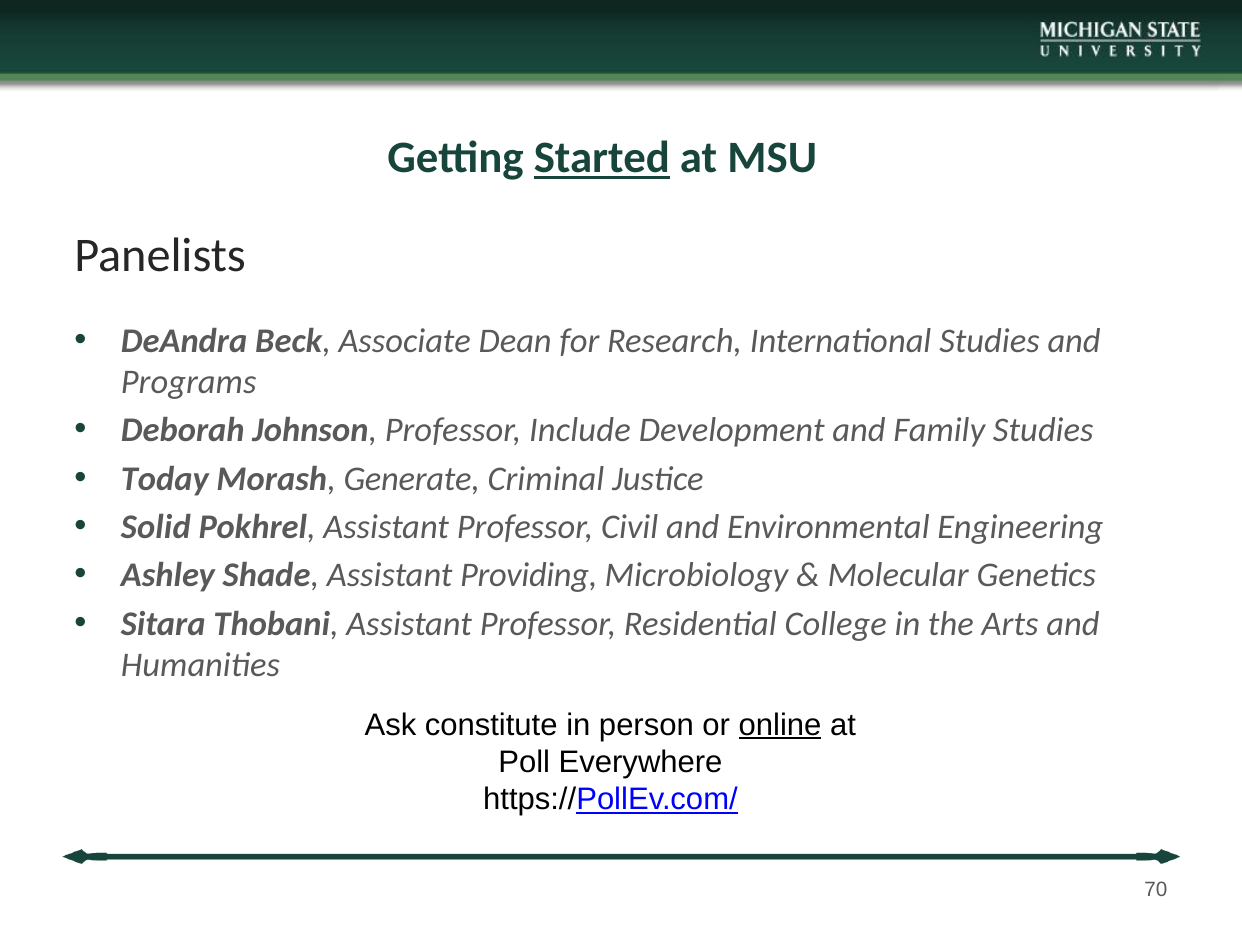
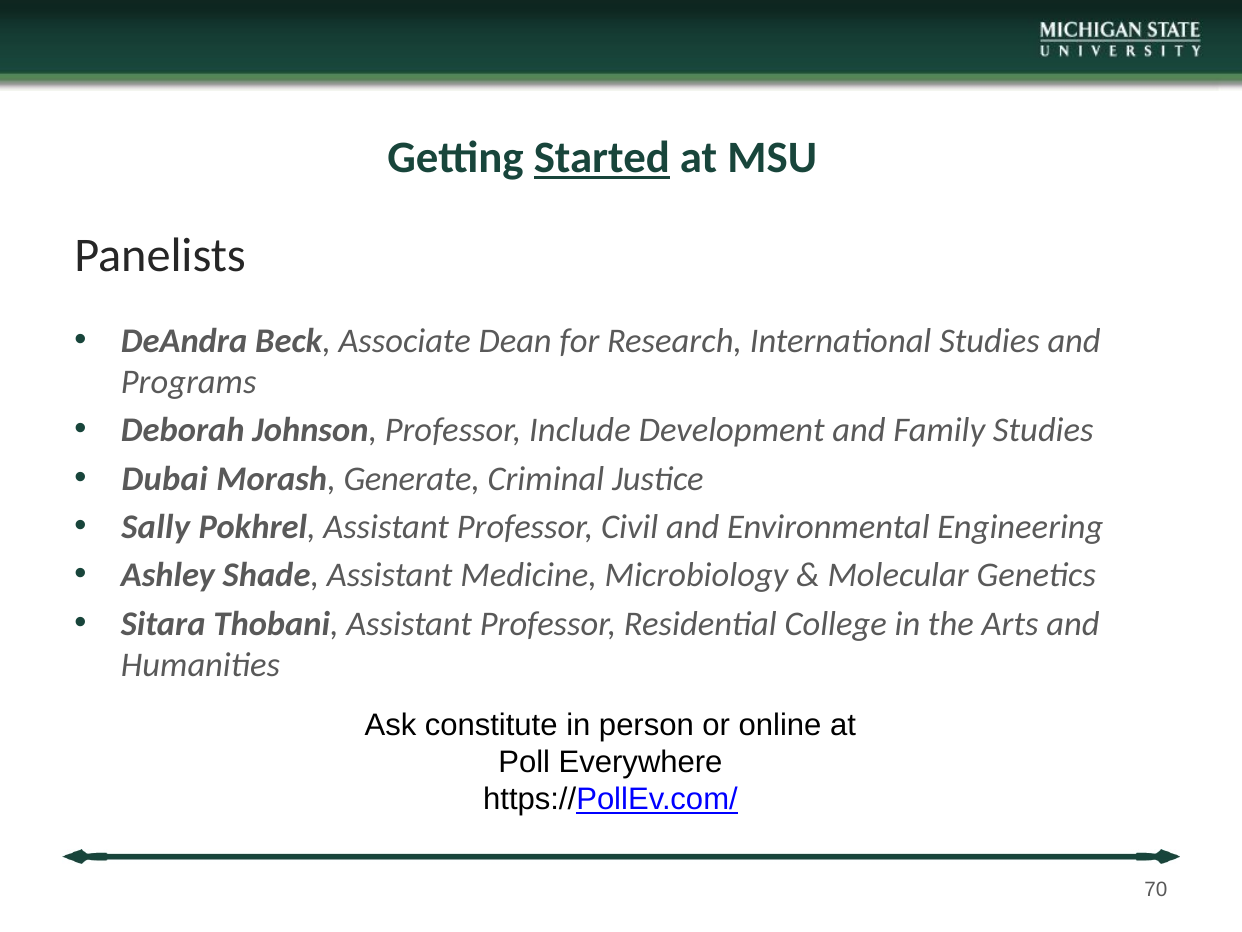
Today: Today -> Dubai (165, 479)
Solid: Solid -> Sally (156, 527)
Providing: Providing -> Medicine (529, 575)
online underline: present -> none (780, 724)
